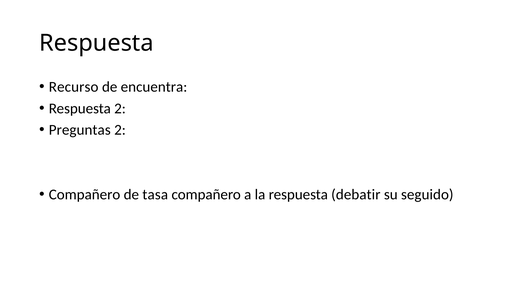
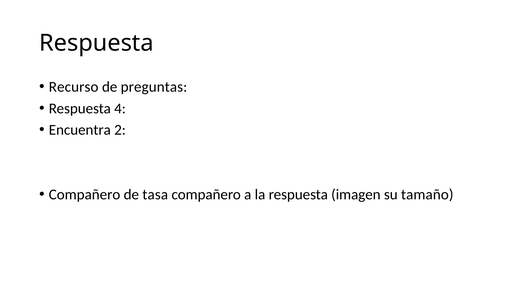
encuentra: encuentra -> preguntas (154, 87)
Respuesta 2: 2 -> 4 (120, 108)
Preguntas: Preguntas -> Encuentra (80, 130)
debatir: debatir -> imagen (356, 195)
seguido: seguido -> tamaño (427, 195)
